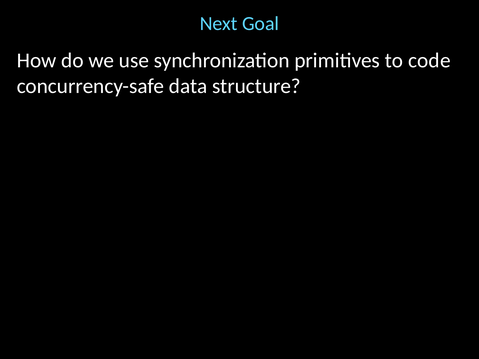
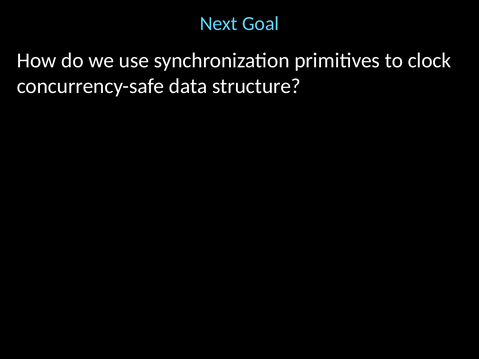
code: code -> clock (429, 61)
